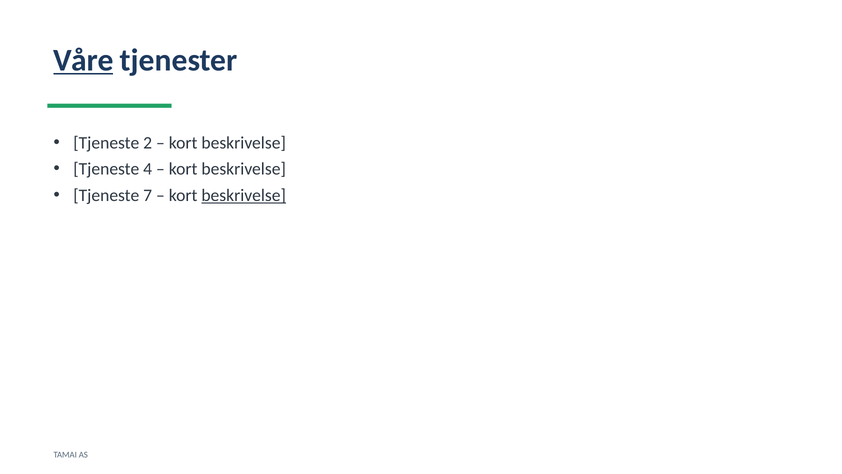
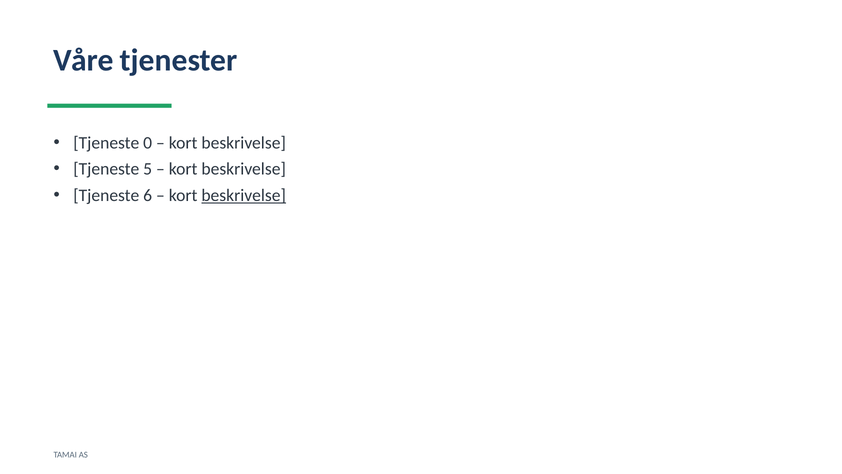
Våre underline: present -> none (83, 60)
2: 2 -> 0 (148, 143)
4: 4 -> 5 (148, 169)
7: 7 -> 6 (148, 195)
